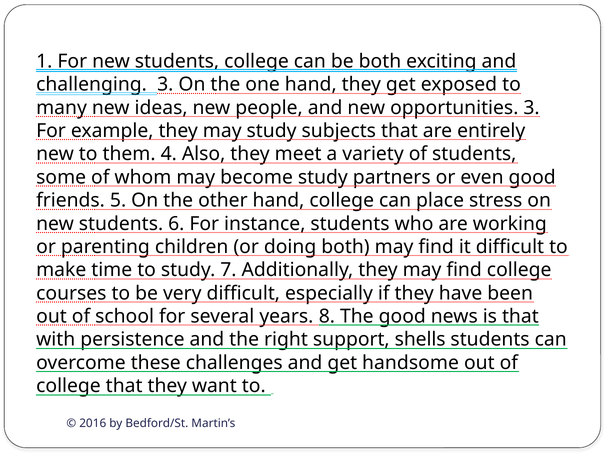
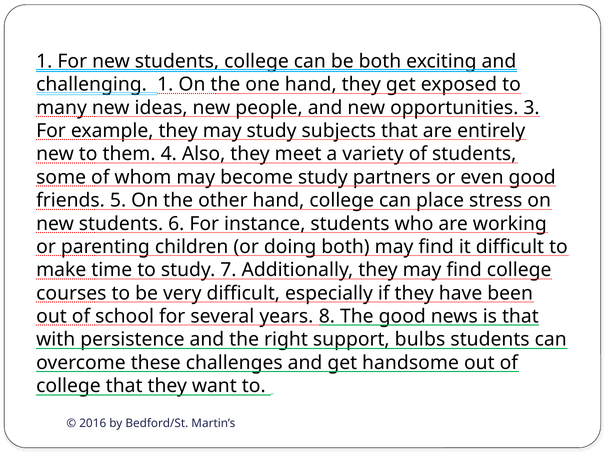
challenging 3: 3 -> 1 (165, 84)
shells: shells -> bulbs (420, 339)
